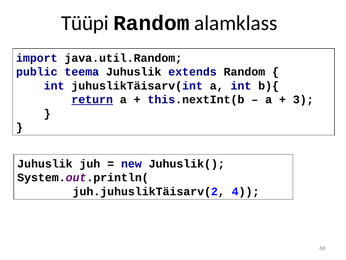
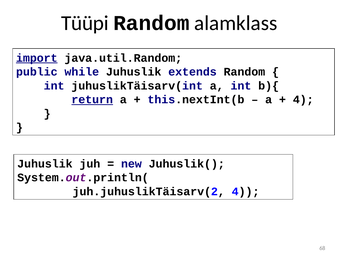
import underline: none -> present (37, 58)
teema: teema -> while (82, 72)
3: 3 -> 4 (303, 99)
